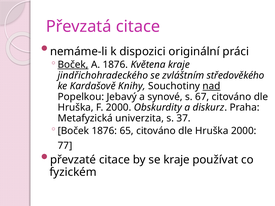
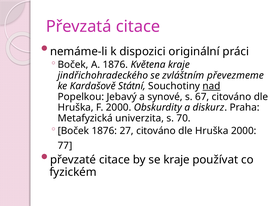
Boček underline: present -> none (73, 65)
středověkého: středověkého -> převezmeme (235, 75)
Knihy: Knihy -> Státní (132, 86)
37: 37 -> 70 (184, 118)
65: 65 -> 27 (127, 131)
